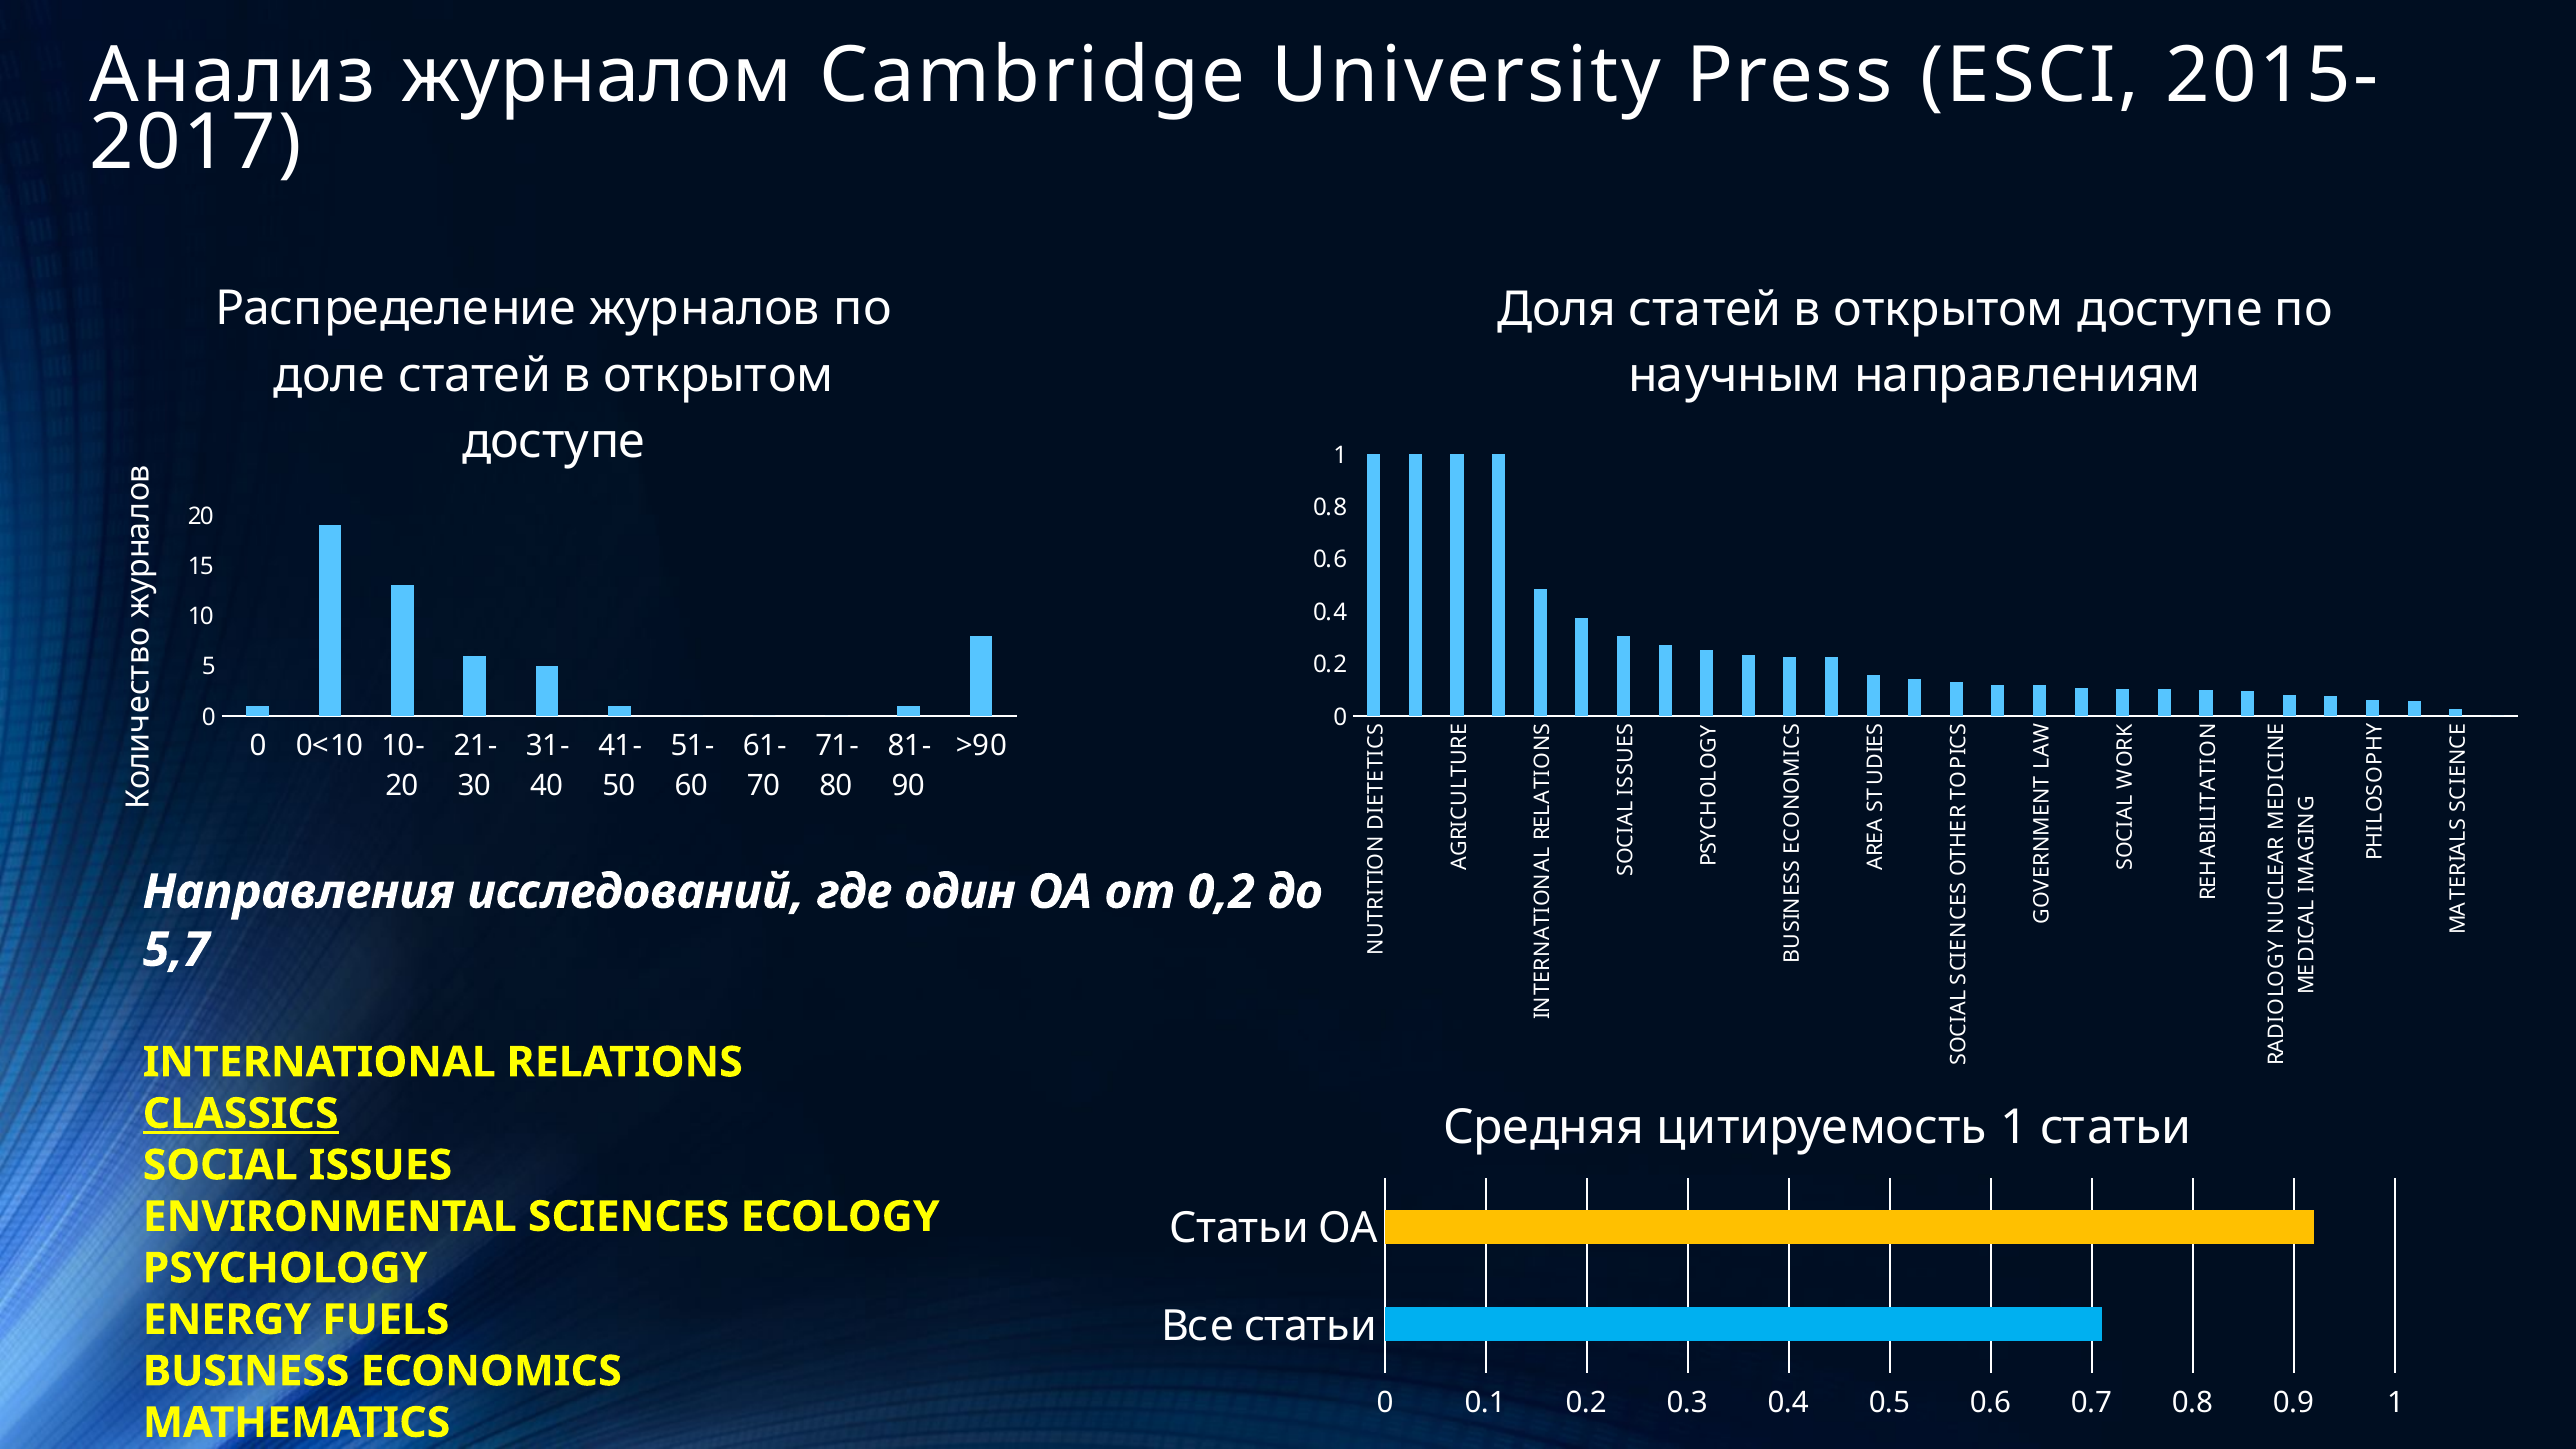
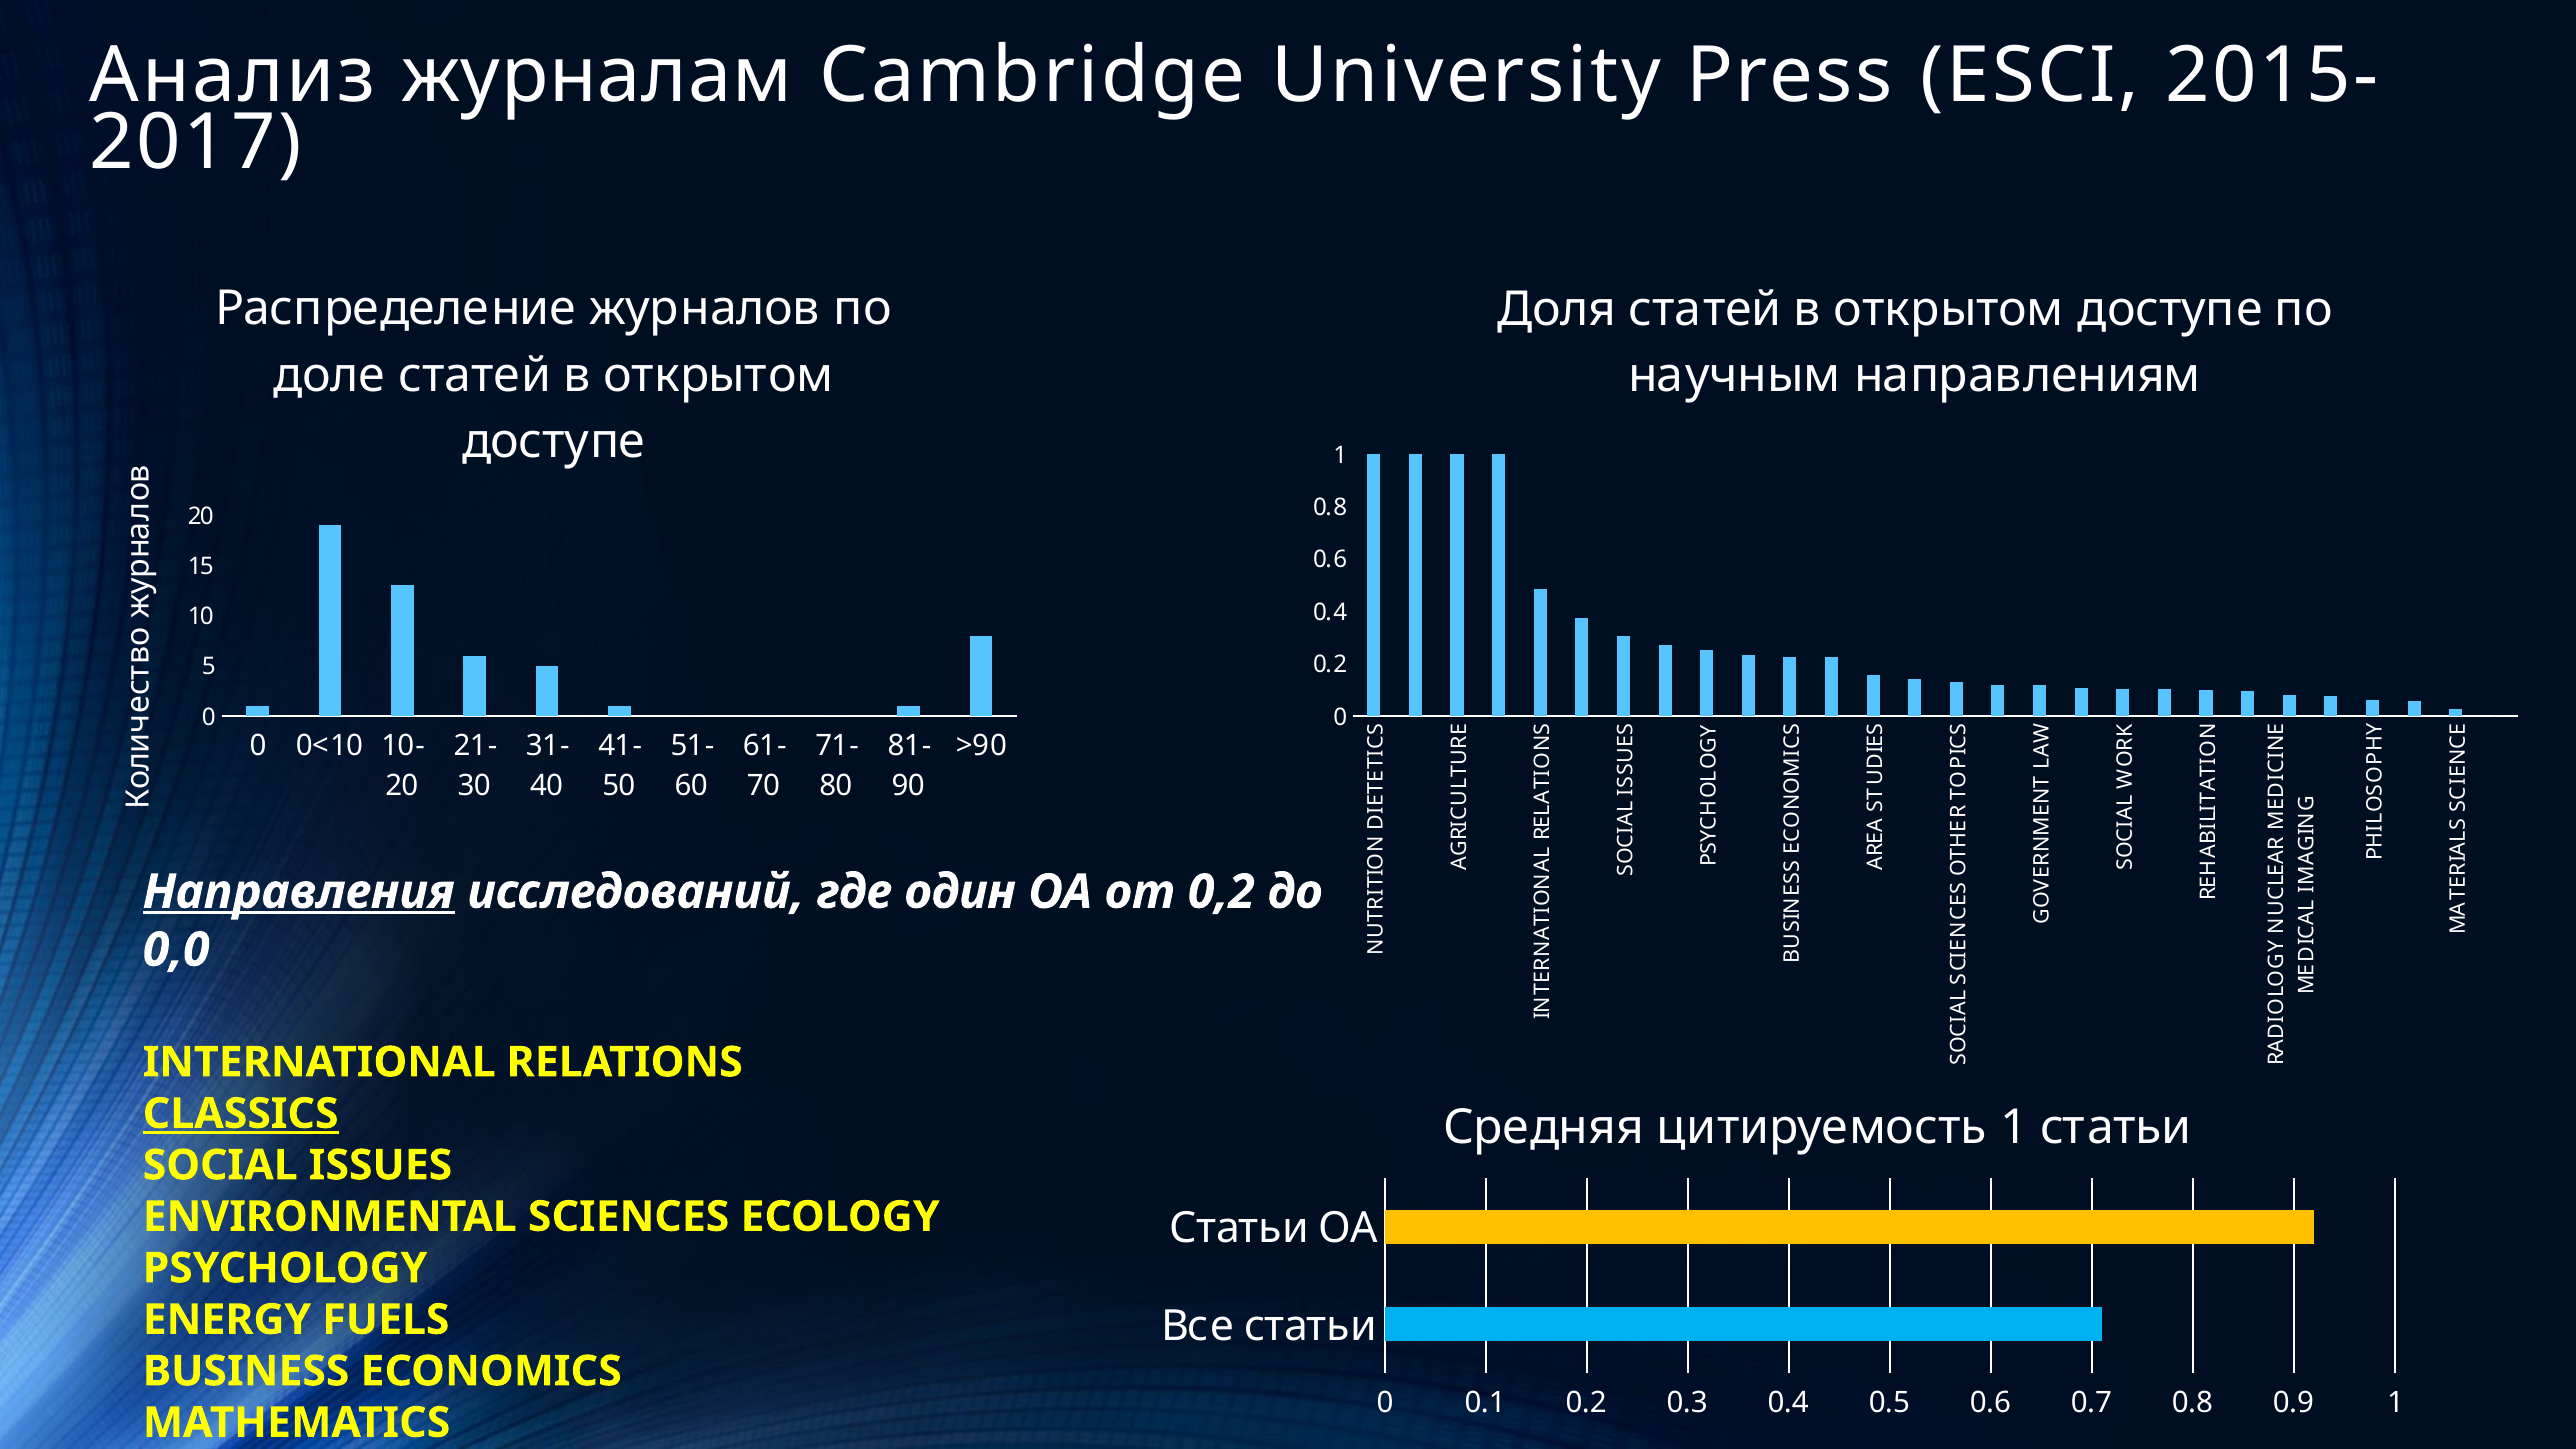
журналом: журналом -> журналам (596, 76)
Направления underline: none -> present (299, 892)
5,7: 5,7 -> 0,0 (176, 950)
